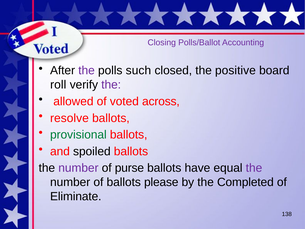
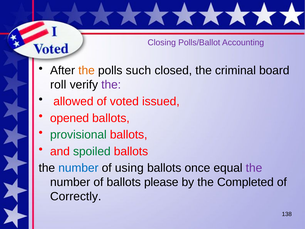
the colour: purple -> orange (87, 70)
positive: positive -> criminal (235, 70)
across: across -> issued (161, 101)
resolve: resolve -> opened (70, 118)
spoiled colour: black -> green (92, 151)
number colour: purple -> blue (78, 168)
purse: purse -> using (129, 168)
have: have -> once (197, 168)
Eliminate: Eliminate -> Correctly (76, 196)
